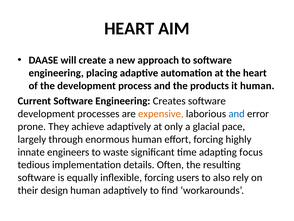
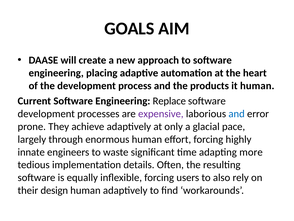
HEART: HEART -> GOALS (129, 28)
Creates: Creates -> Replace (169, 101)
expensive colour: orange -> purple (161, 114)
focus: focus -> more (251, 152)
